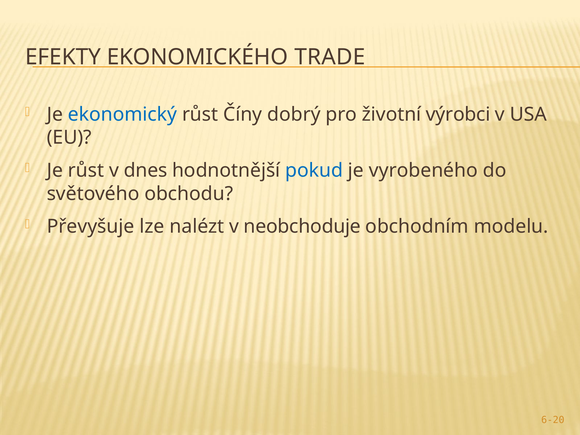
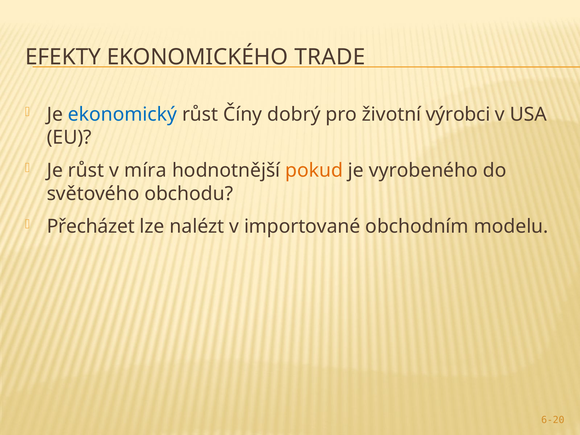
dnes: dnes -> míra (145, 170)
pokud colour: blue -> orange (314, 170)
Převyšuje: Převyšuje -> Přecházet (91, 227)
neobchoduje: neobchoduje -> importované (302, 227)
